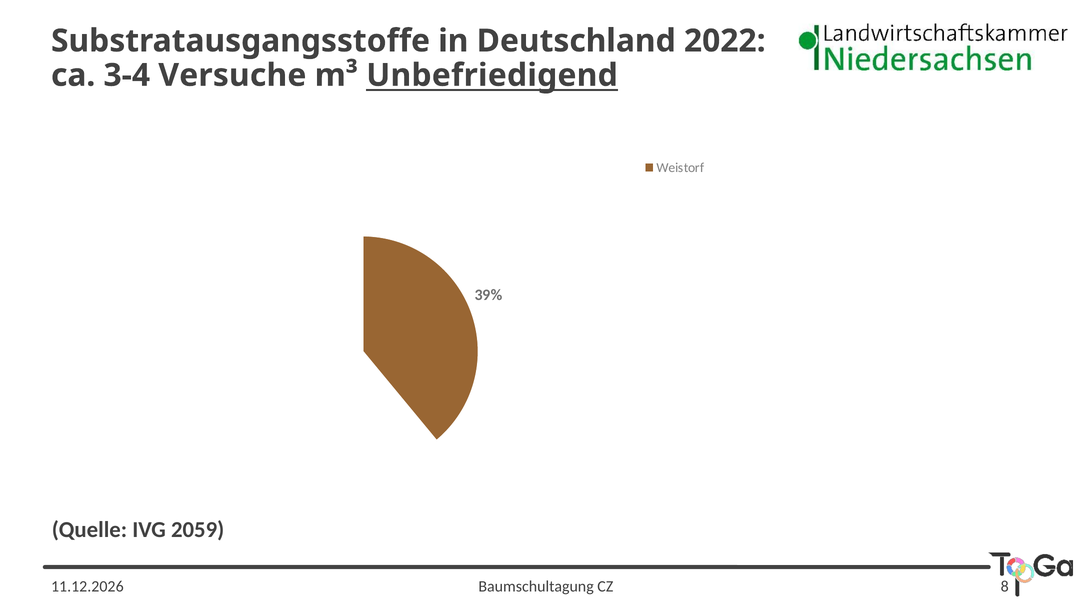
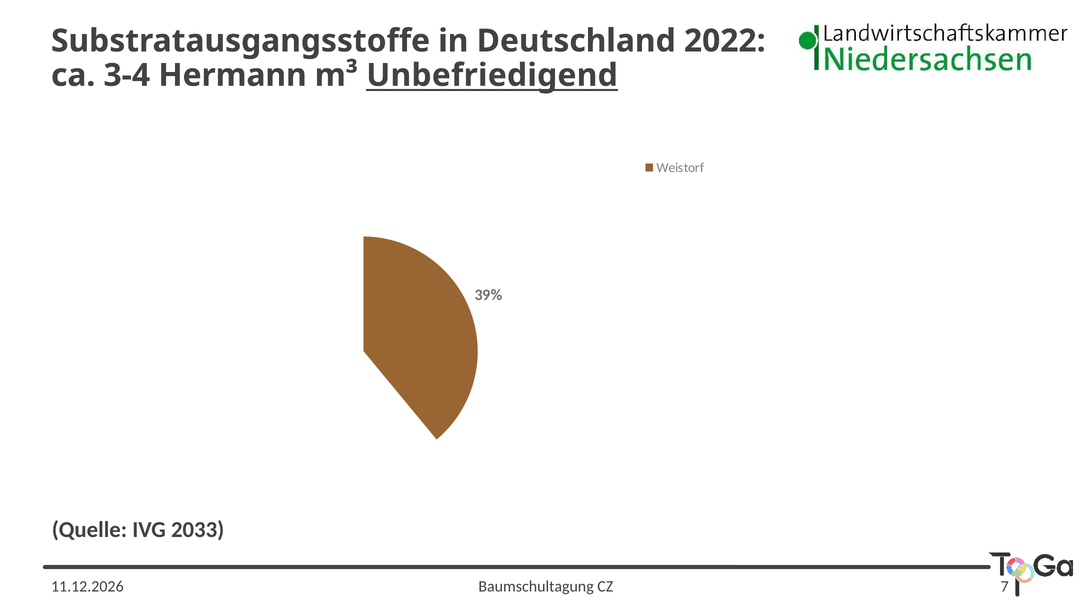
Versuche: Versuche -> Hermann (233, 75)
2059: 2059 -> 2033 (198, 530)
8: 8 -> 7 (1005, 587)
